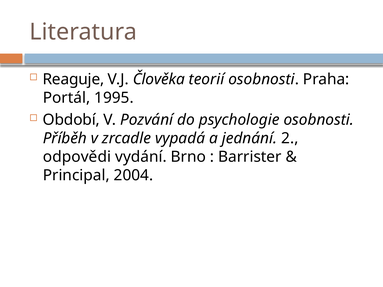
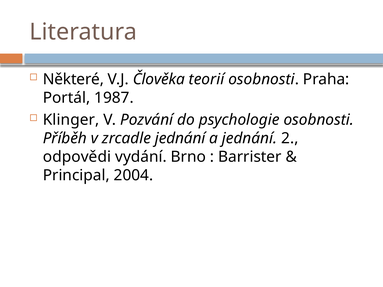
Reaguje: Reaguje -> Některé (73, 79)
1995: 1995 -> 1987 (114, 98)
Období: Období -> Klinger (71, 120)
zrcadle vypadá: vypadá -> jednání (180, 139)
